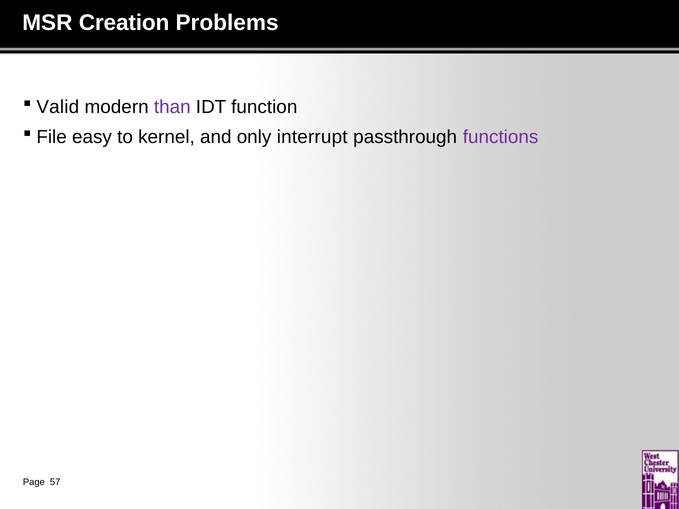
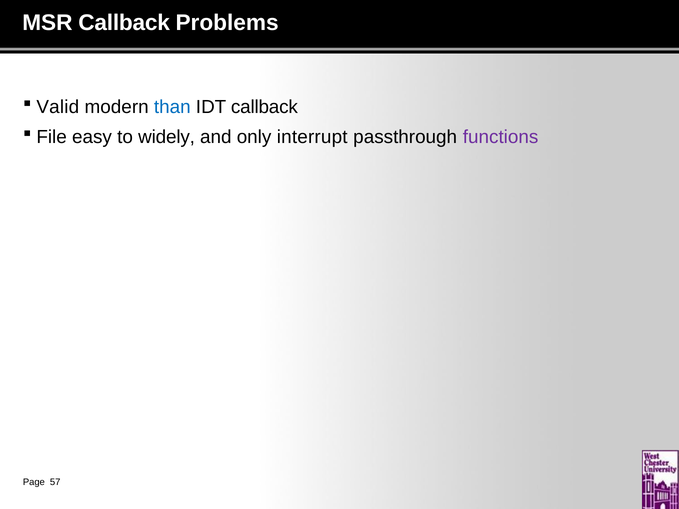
MSR Creation: Creation -> Callback (124, 23)
than colour: purple -> blue (172, 107)
IDT function: function -> callback (264, 107)
kernel: kernel -> widely (167, 137)
